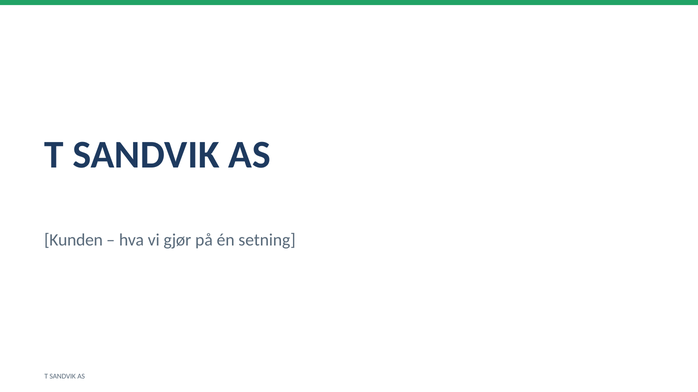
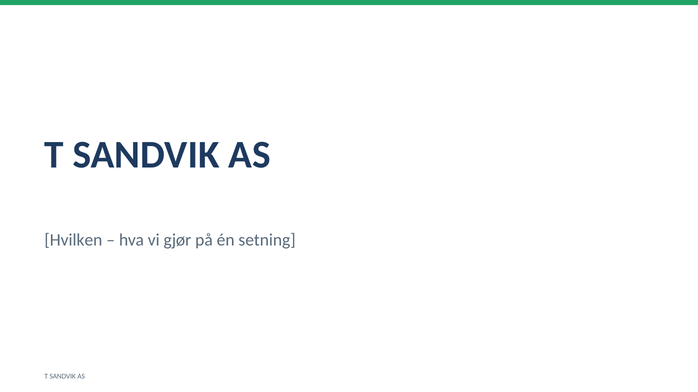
Kunden: Kunden -> Hvilken (73, 240)
